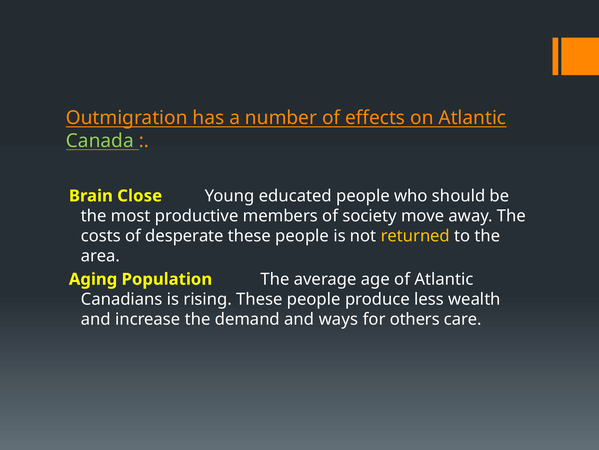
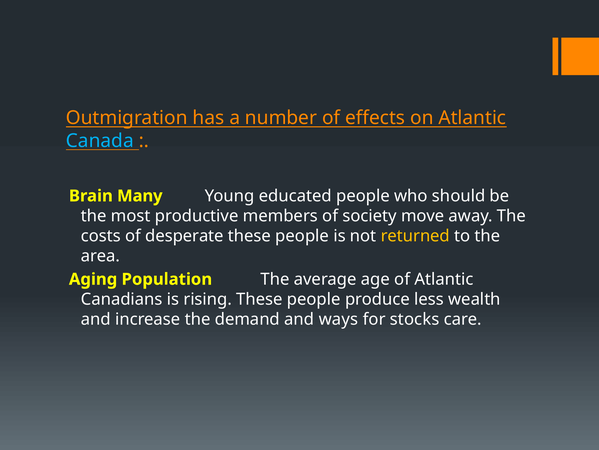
Canada colour: light green -> light blue (100, 141)
Close: Close -> Many (140, 196)
others: others -> stocks (415, 319)
